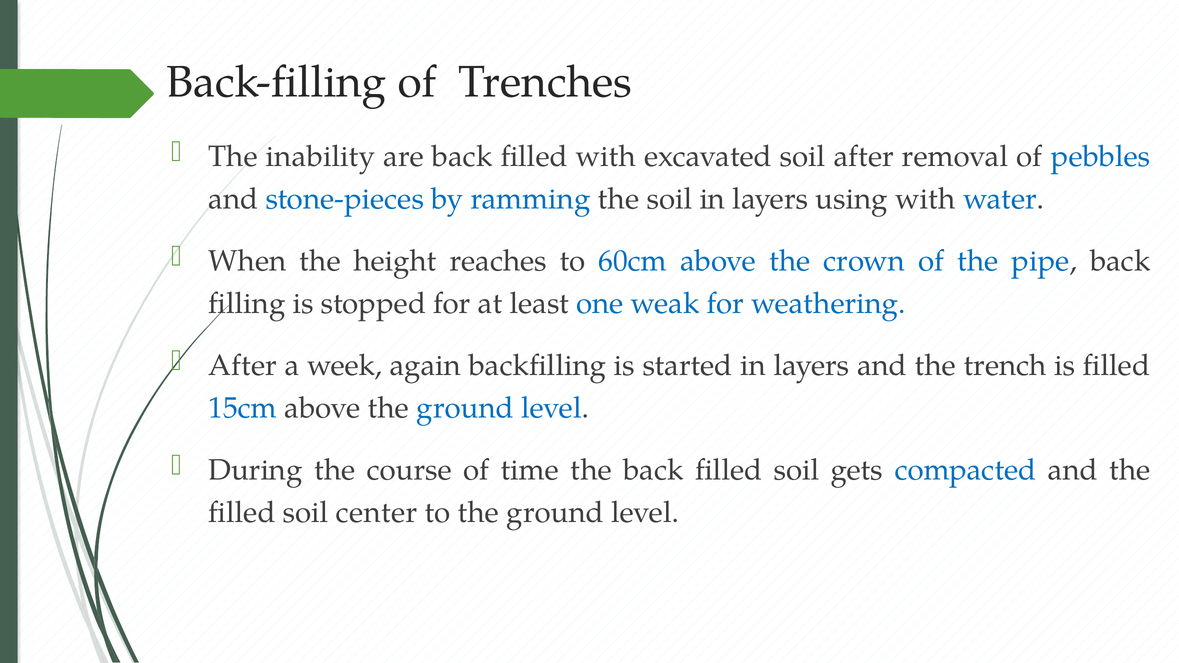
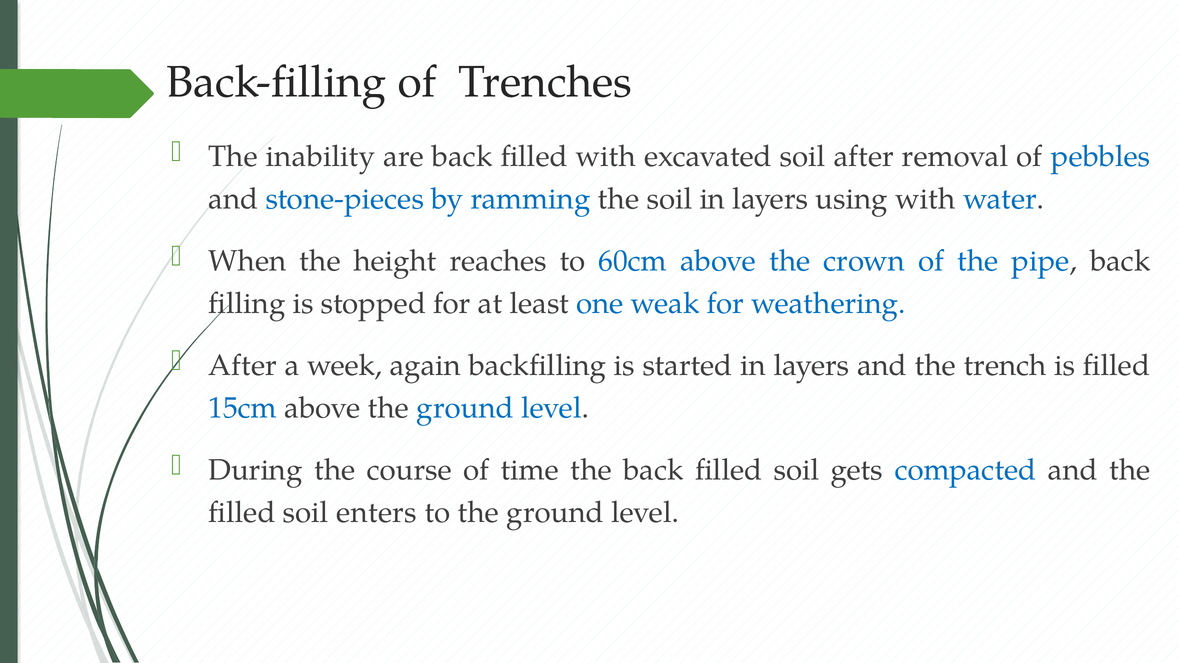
center: center -> enters (377, 513)
